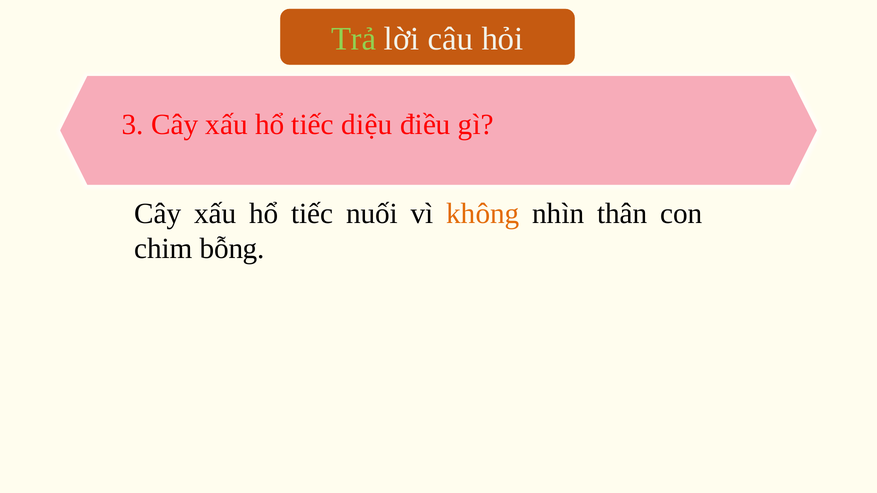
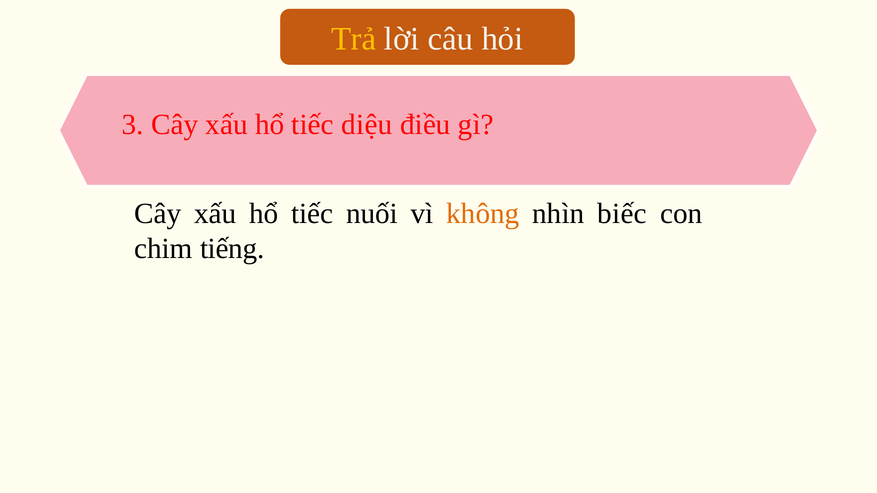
Trả colour: light green -> yellow (354, 39)
thân: thân -> biếc (622, 213)
bỗng: bỗng -> tiếng (232, 249)
